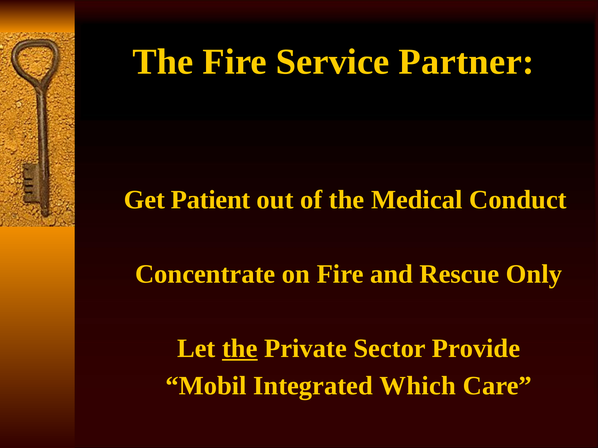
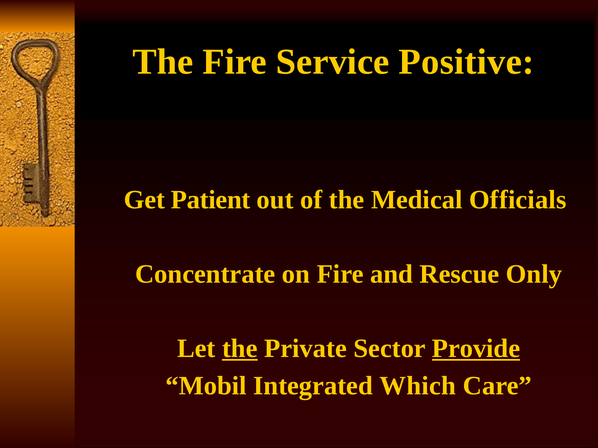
Partner: Partner -> Positive (467, 62)
Conduct: Conduct -> Officials (518, 200)
Provide underline: none -> present (476, 349)
